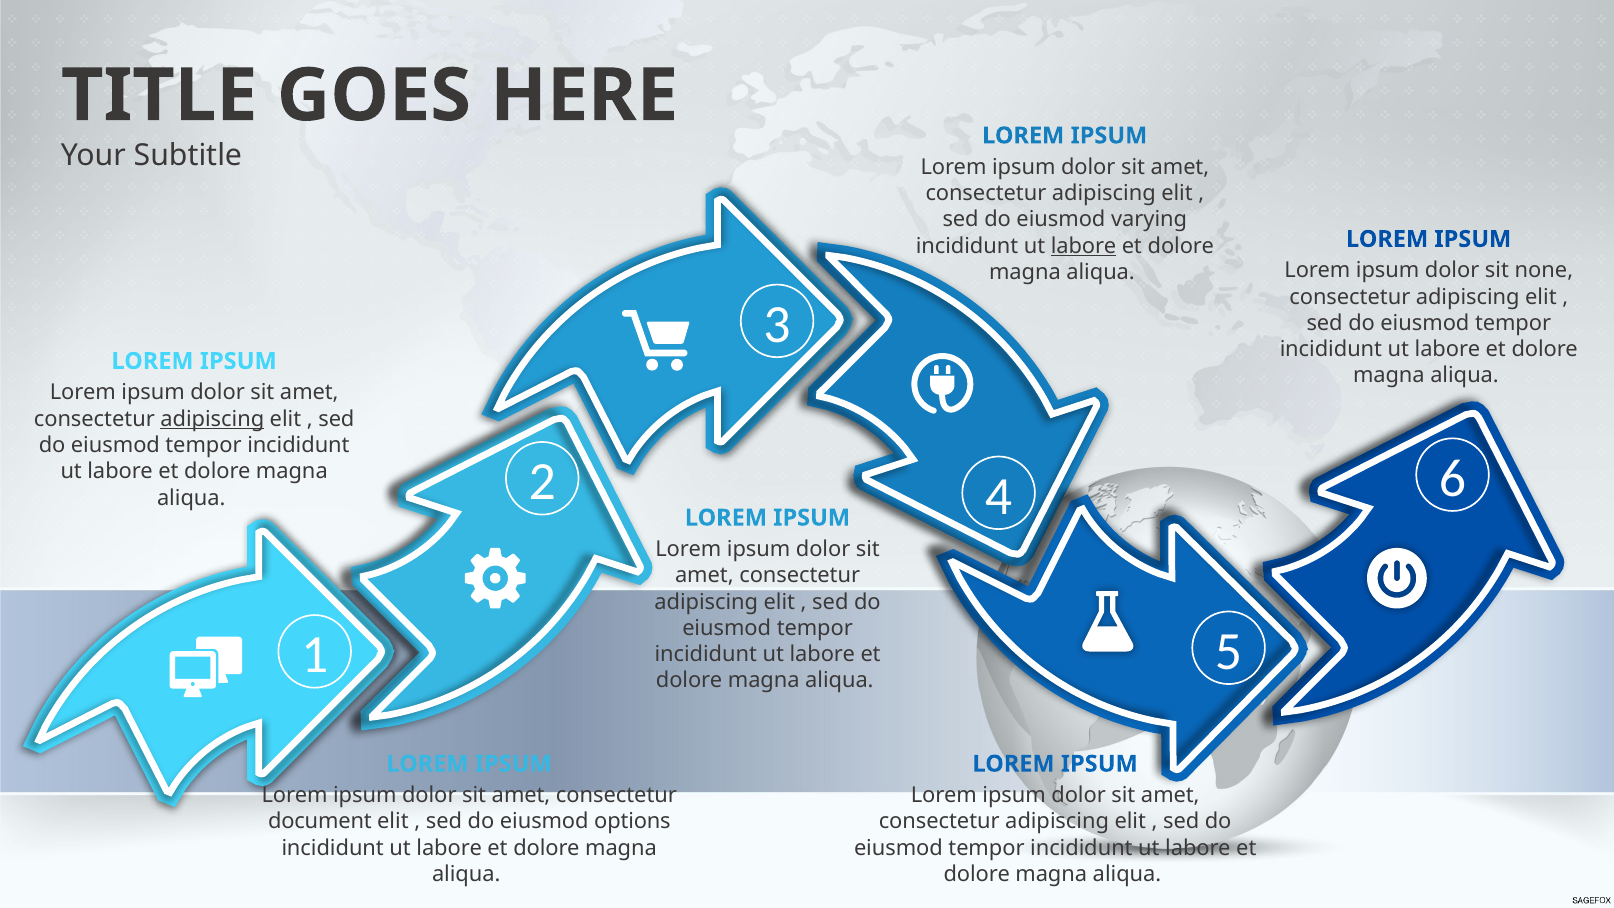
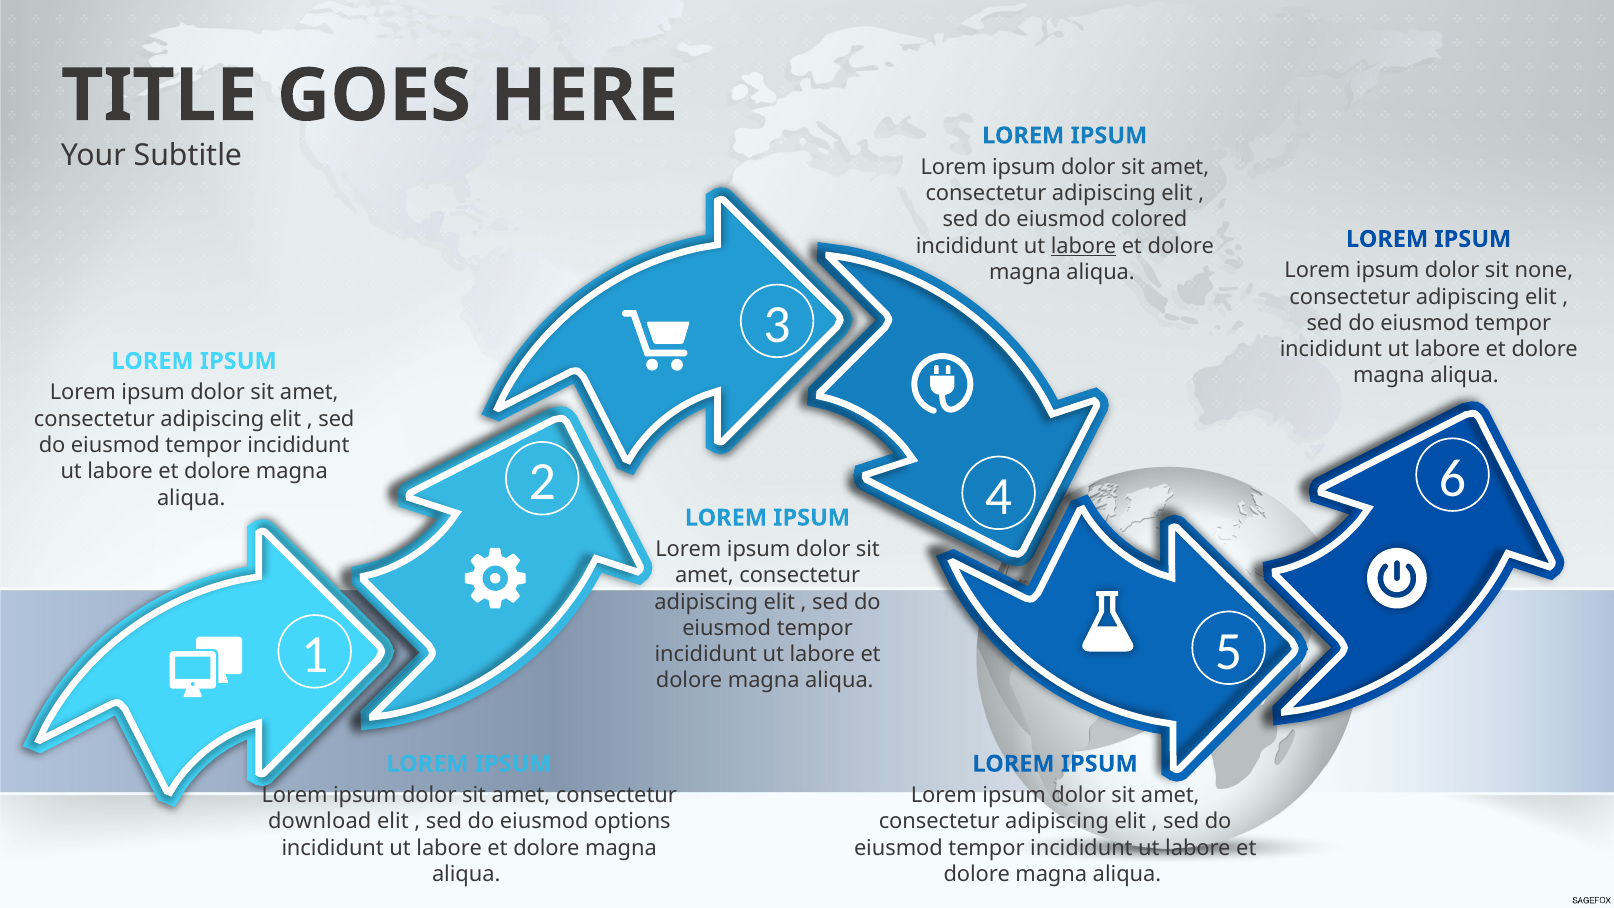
varying: varying -> colored (1149, 220)
adipiscing underline: present -> none (212, 419)
document: document -> download (320, 822)
